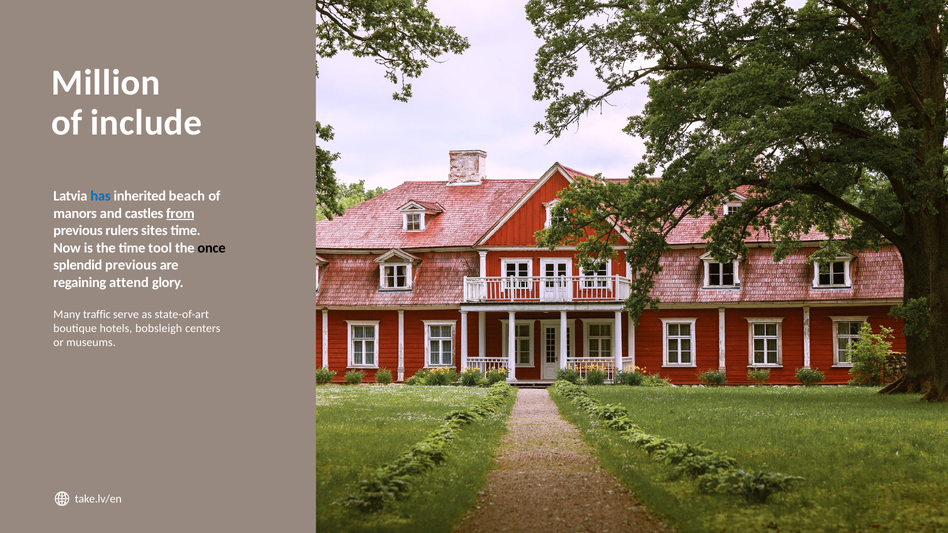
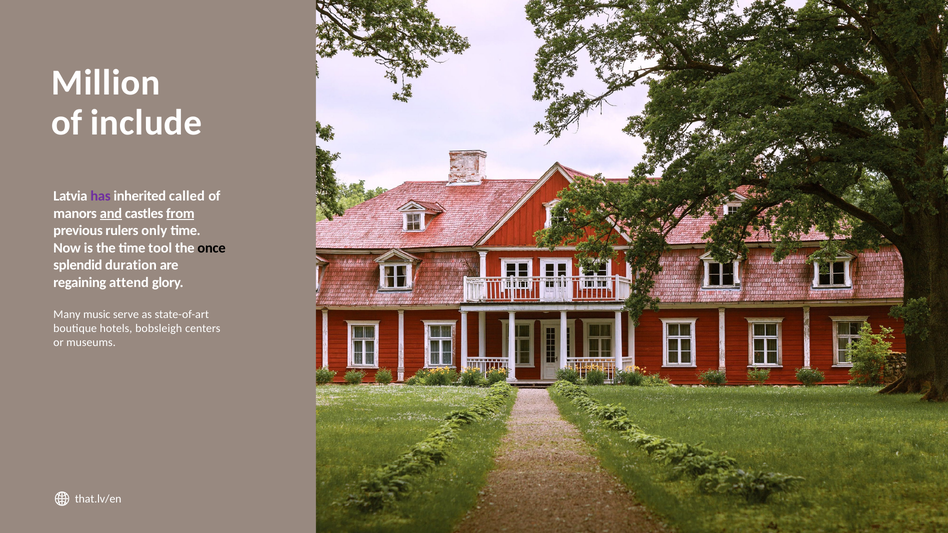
has colour: blue -> purple (101, 196)
beach: beach -> called (187, 196)
and underline: none -> present (111, 213)
sites: sites -> only (154, 231)
splendid previous: previous -> duration (131, 265)
traffic: traffic -> music (97, 315)
take.lv/en: take.lv/en -> that.lv/en (98, 499)
